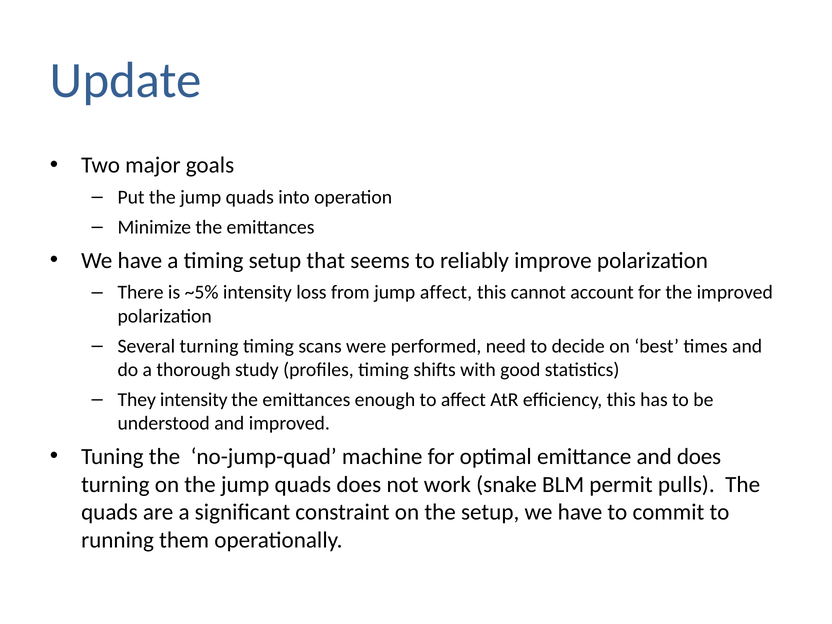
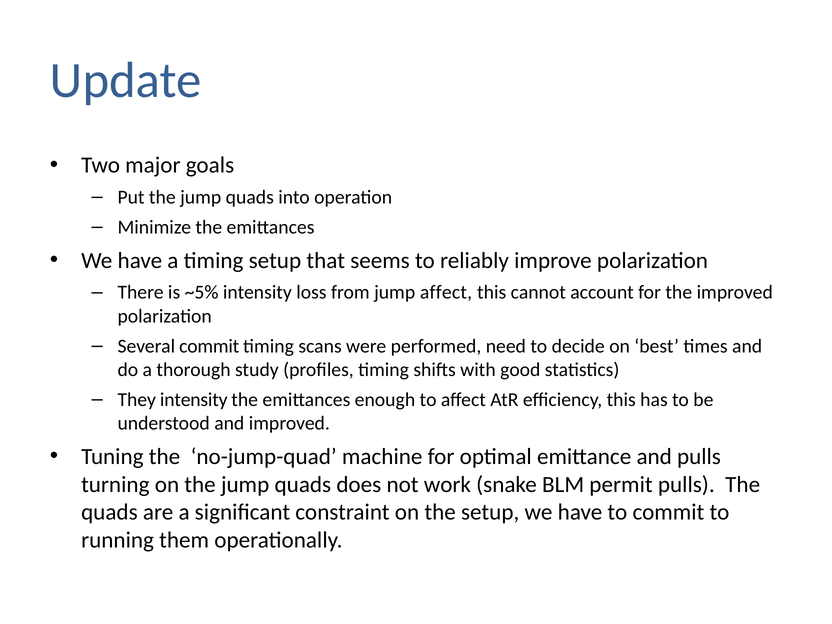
Several turning: turning -> commit (209, 346)
and does: does -> pulls (699, 457)
